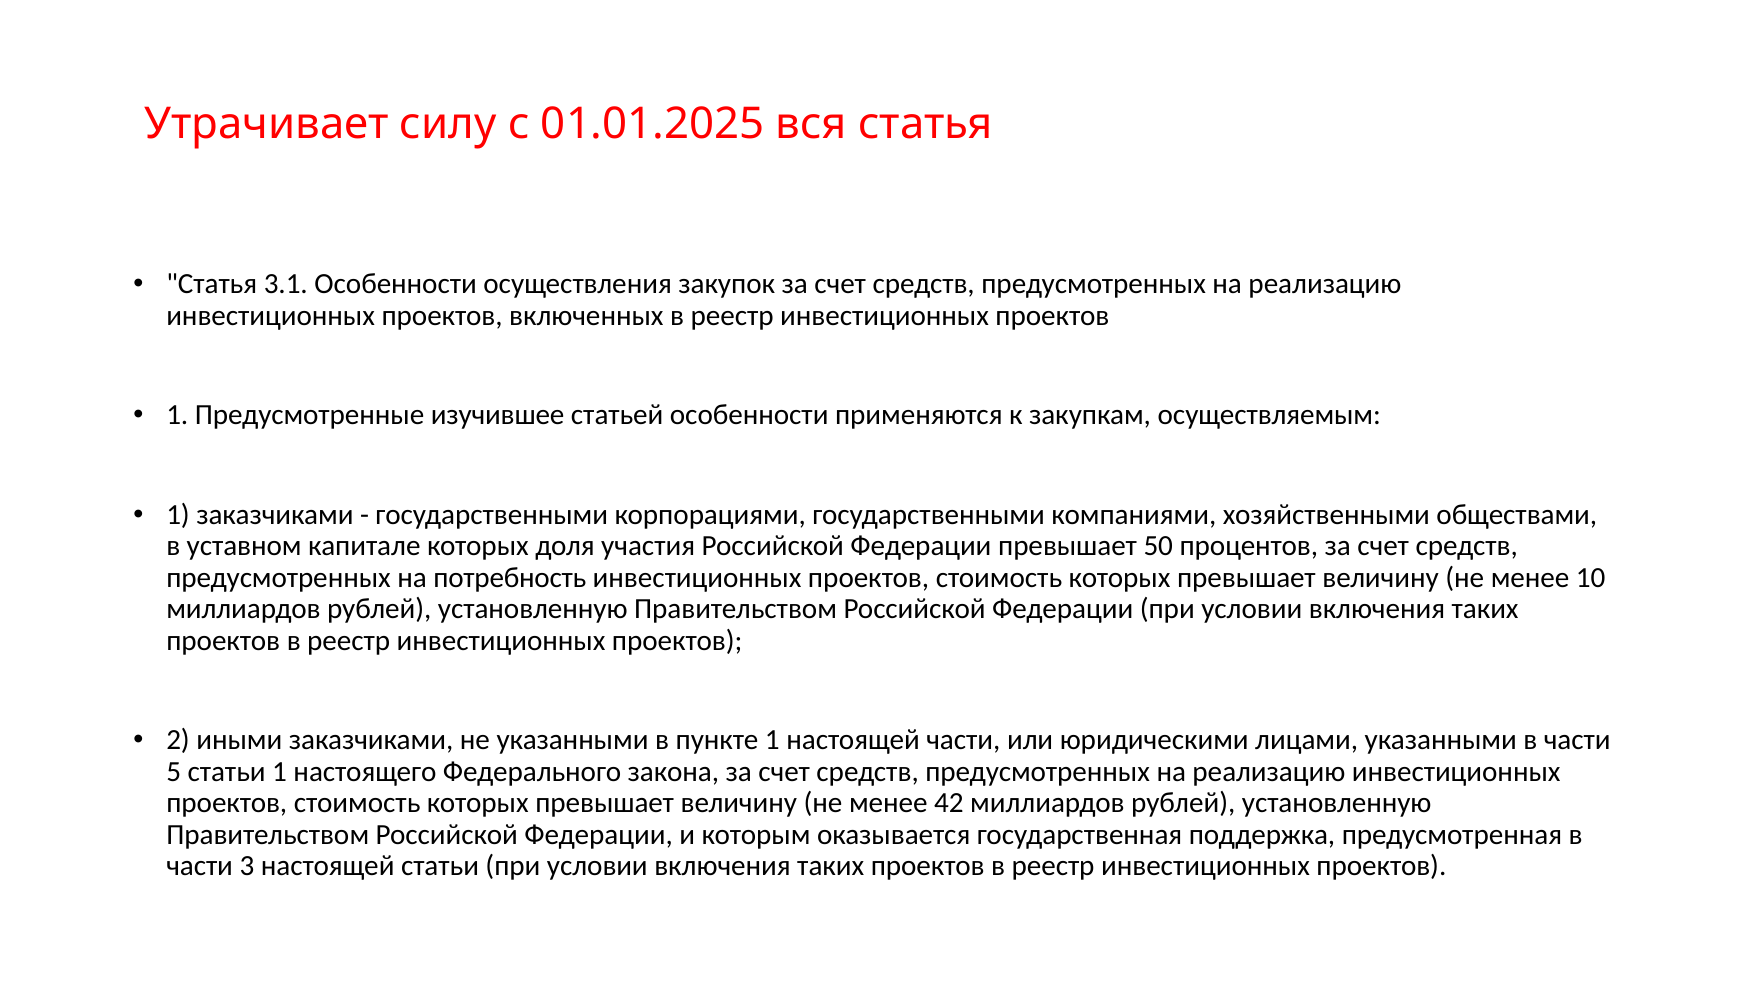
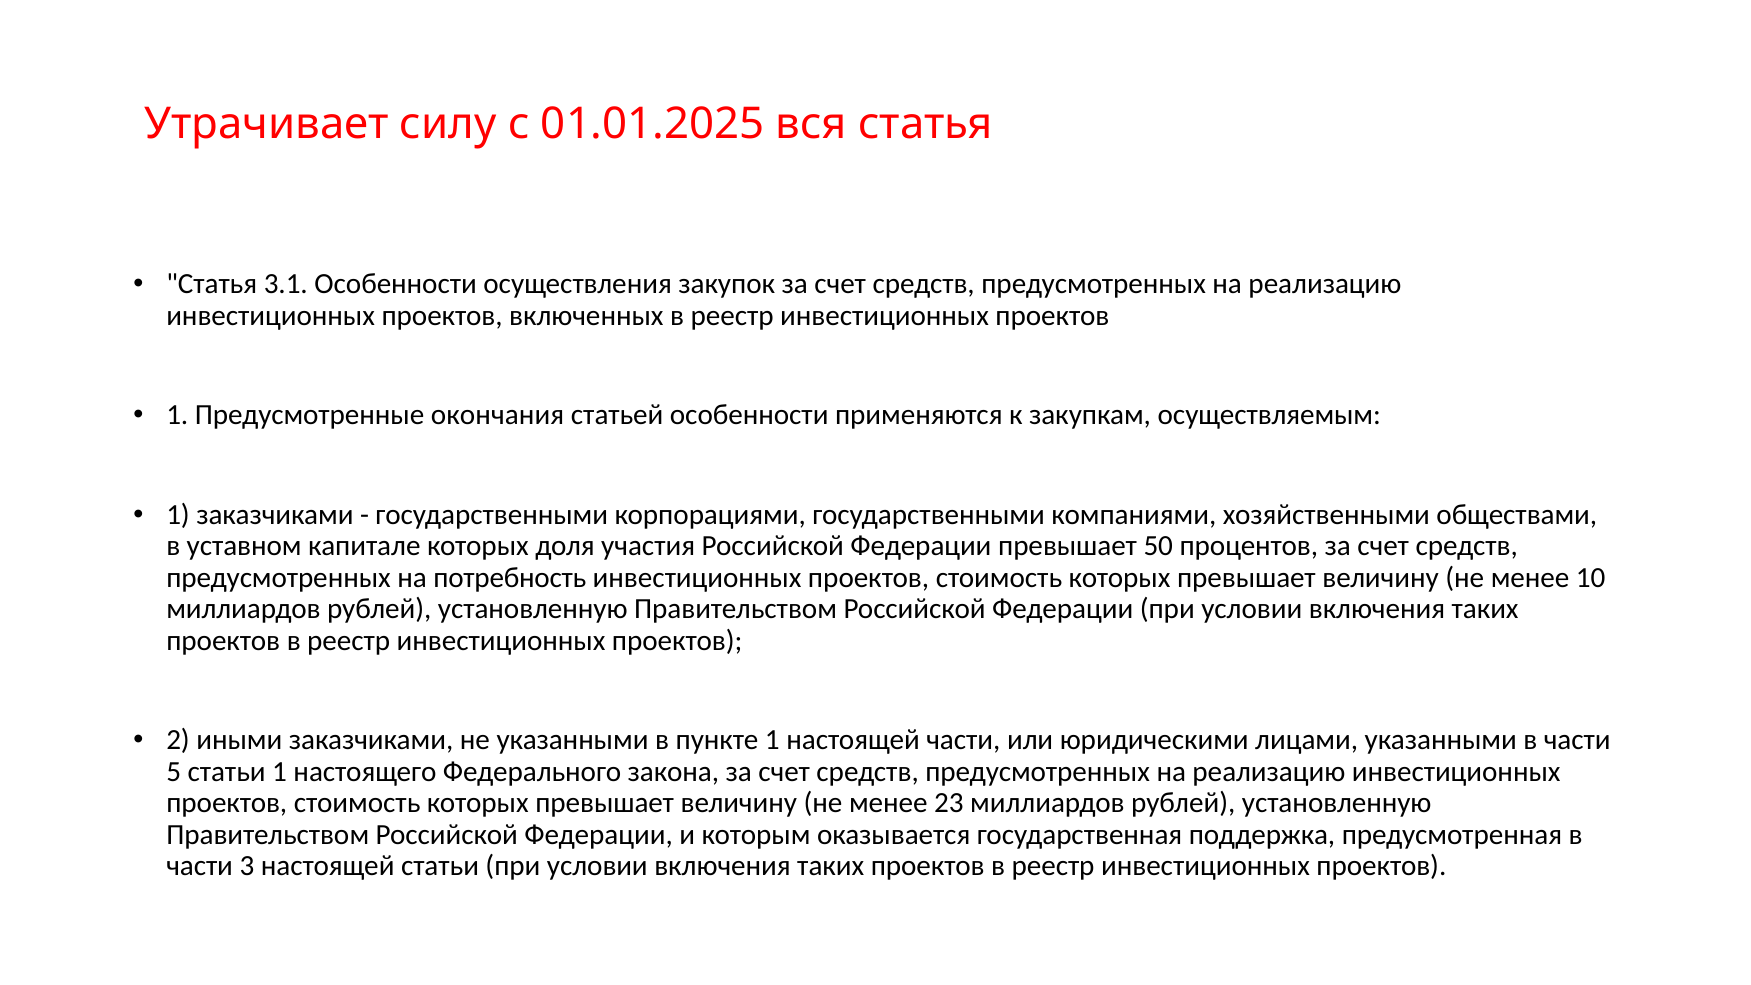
изучившее: изучившее -> окончания (498, 415)
42: 42 -> 23 (949, 803)
